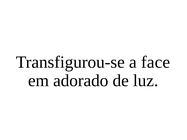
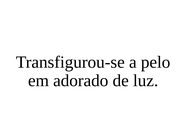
face: face -> pelo (156, 62)
